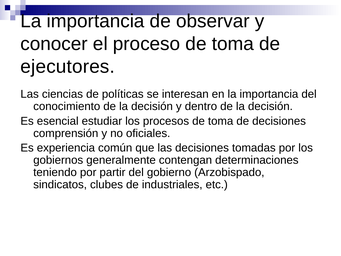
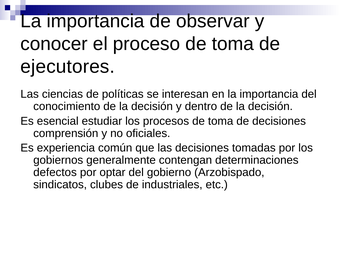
teniendo: teniendo -> defectos (55, 172)
partir: partir -> optar (113, 172)
